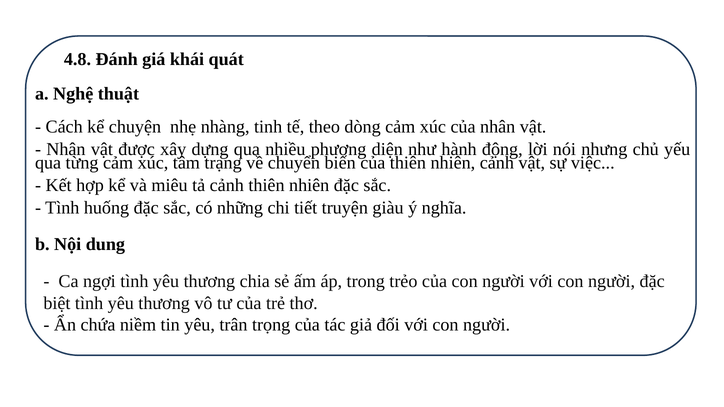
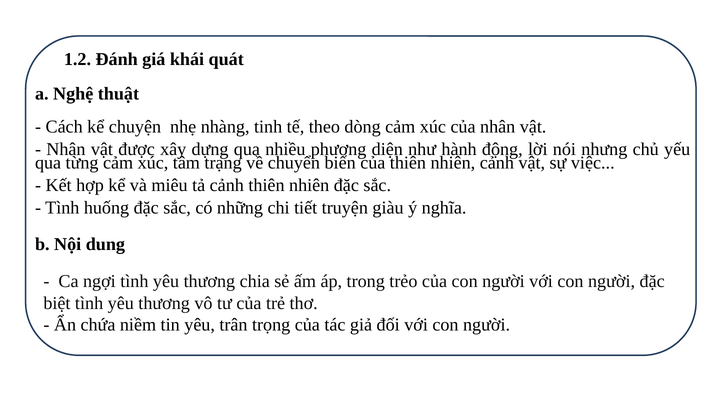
4.8: 4.8 -> 1.2 (77, 59)
